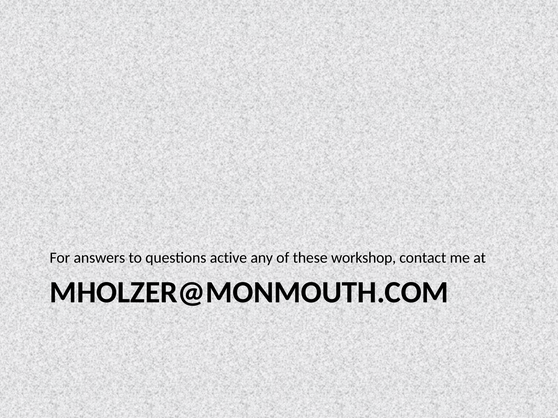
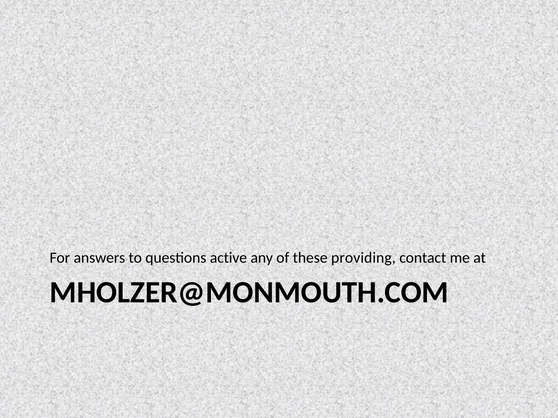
workshop: workshop -> providing (363, 258)
